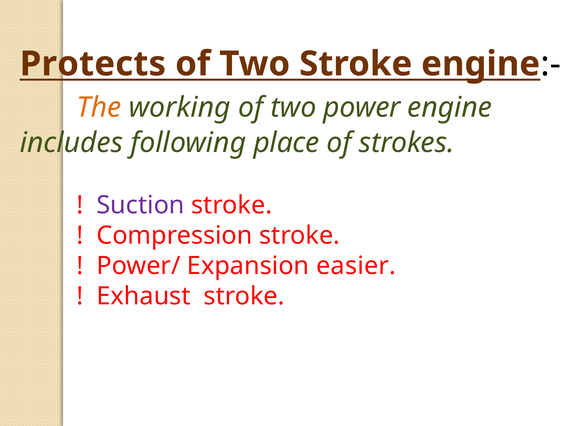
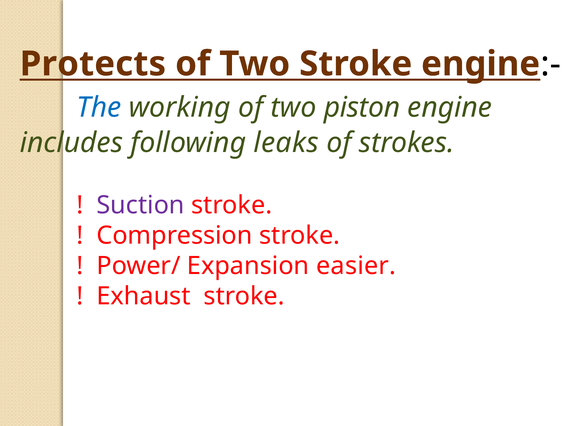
The colour: orange -> blue (99, 108)
power: power -> piston (362, 108)
place: place -> leaks (286, 143)
